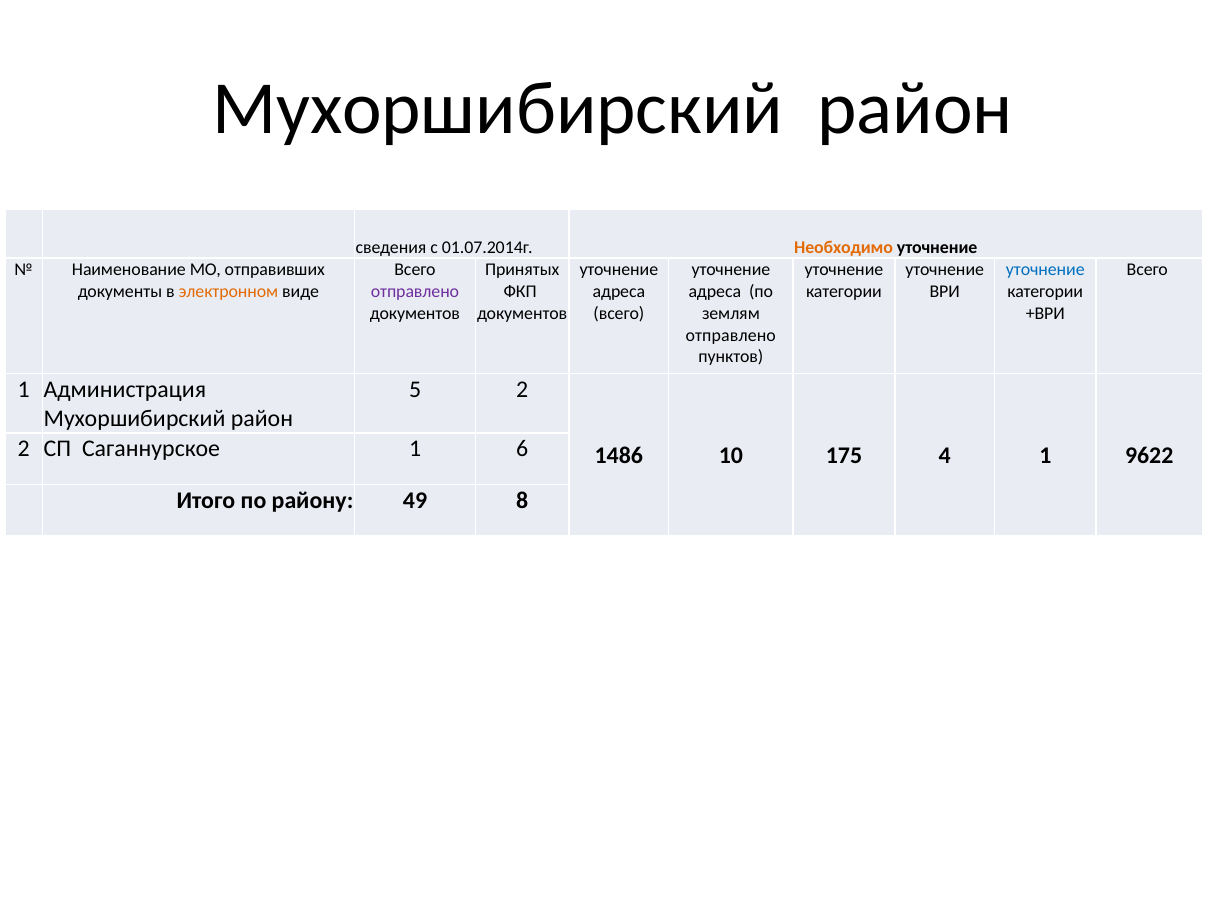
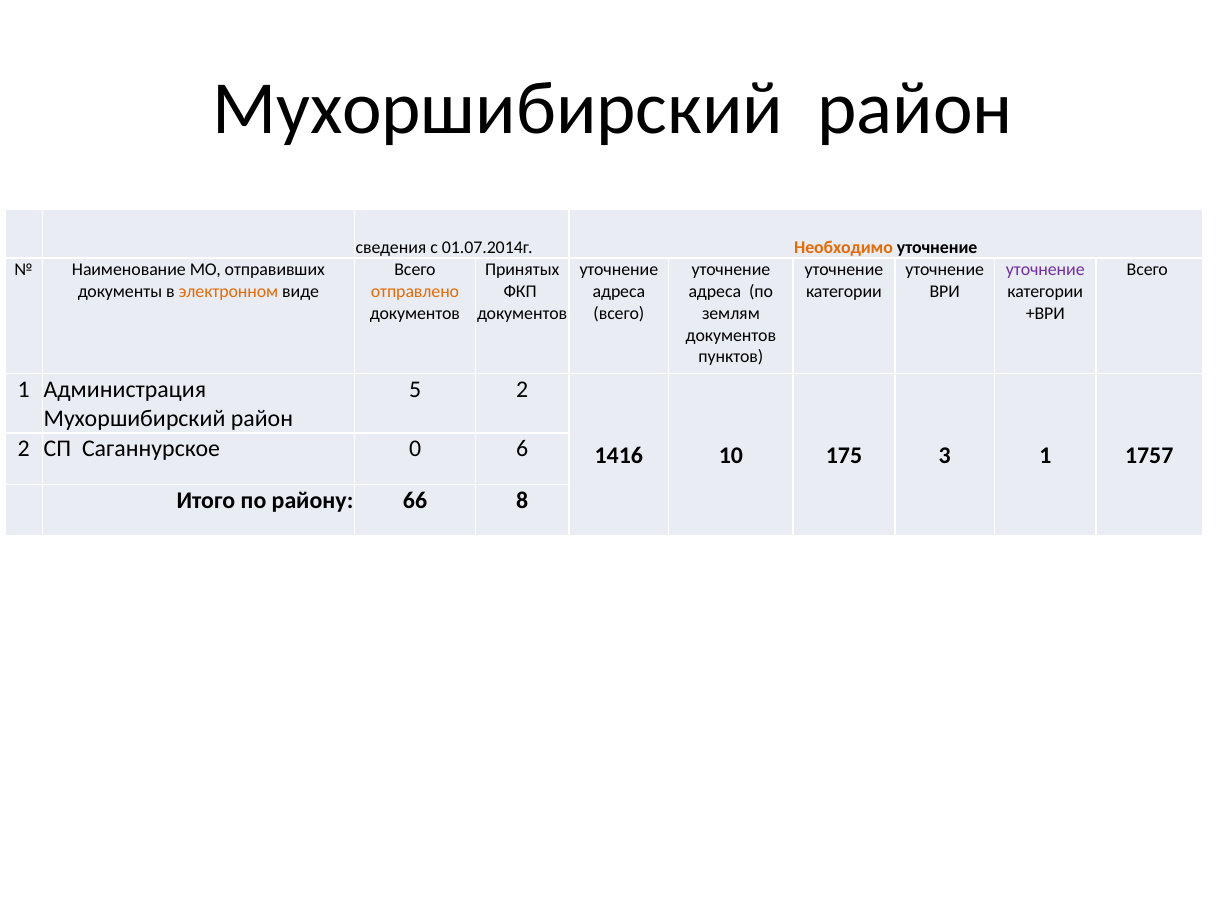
уточнение colour: blue -> purple (1045, 270)
отправлено colour: purple -> orange (415, 291)
отправлено: отправлено -> документов (731, 335)
Саганнурское 1: 1 -> 0 (415, 449)
1486: 1486 -> 1416 (619, 455)
4: 4 -> 3 (945, 455)
9622: 9622 -> 1757 (1149, 455)
49: 49 -> 66 (415, 500)
